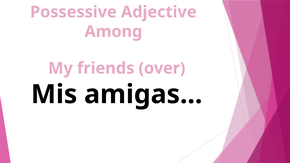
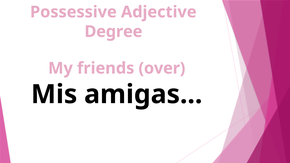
Among: Among -> Degree (113, 32)
